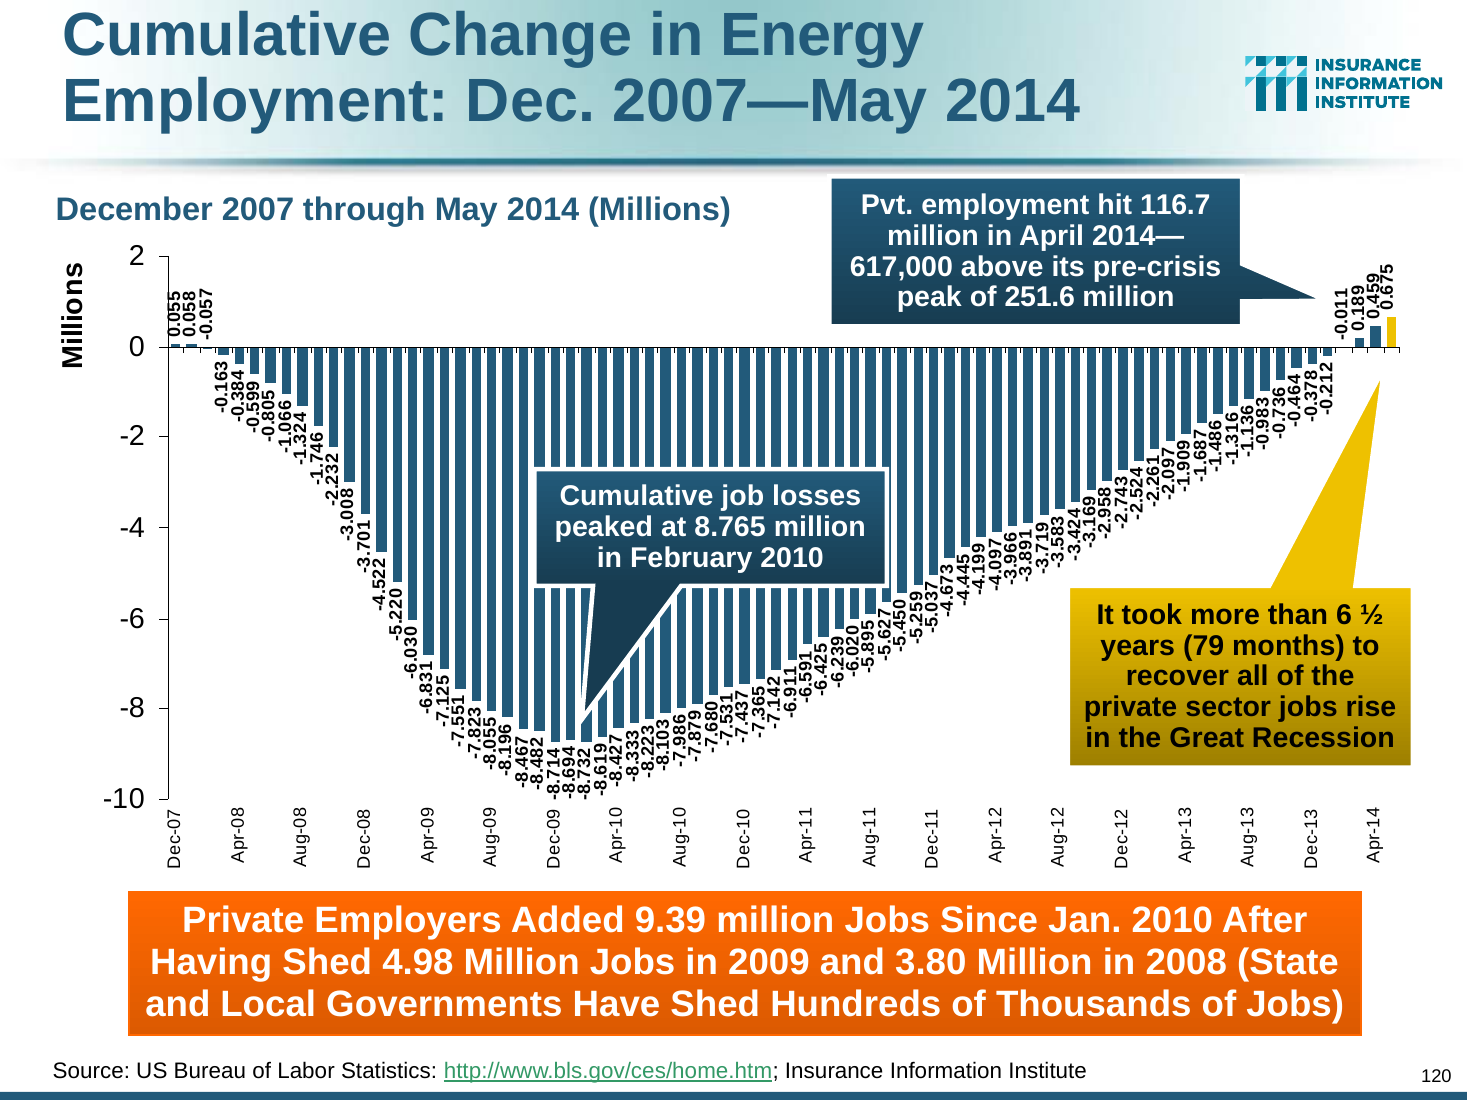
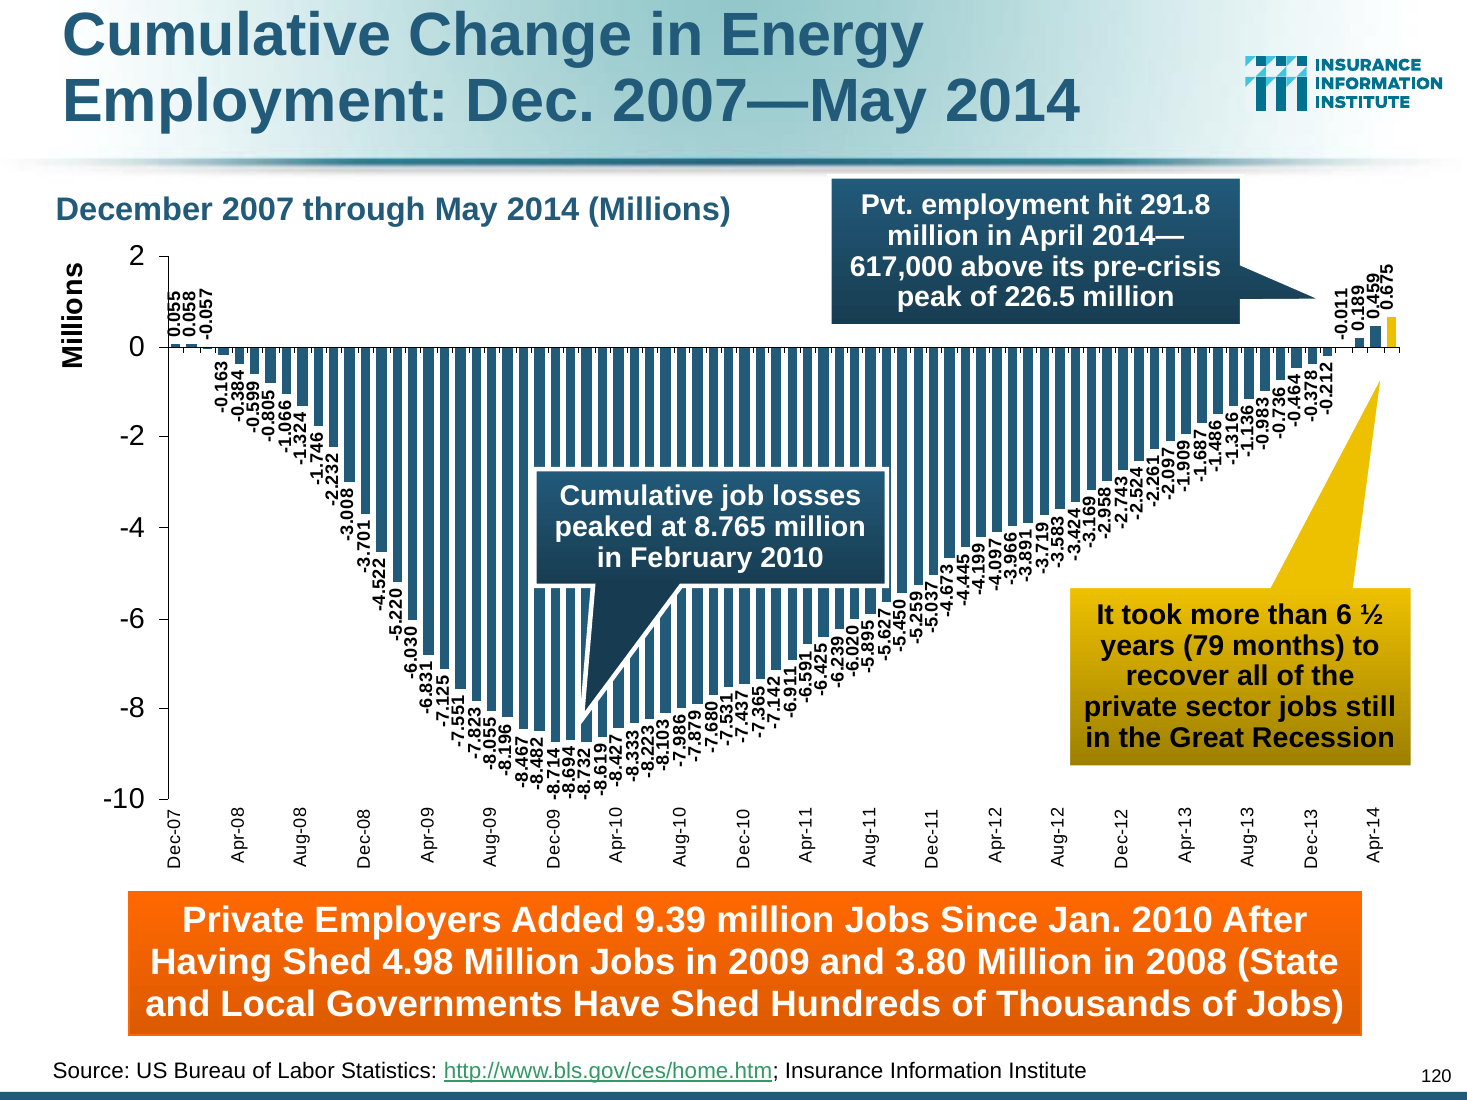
116.7: 116.7 -> 291.8 (1175, 205)
251.6: 251.6 -> 226.5 (1040, 298)
rise: rise -> still (1371, 708)
